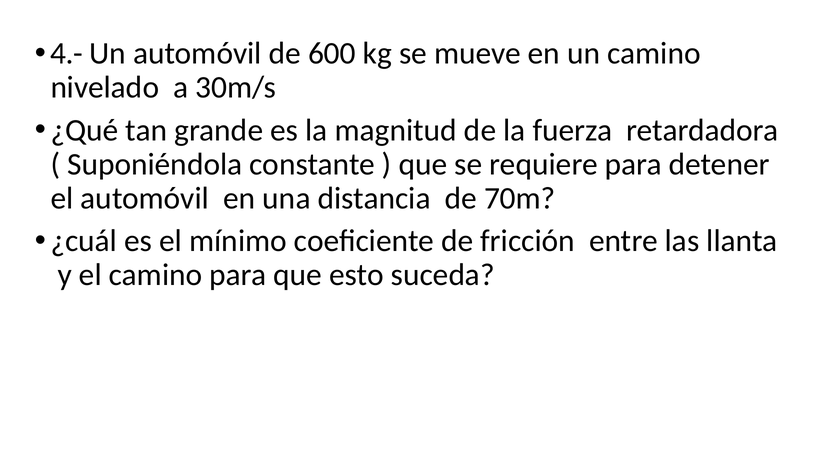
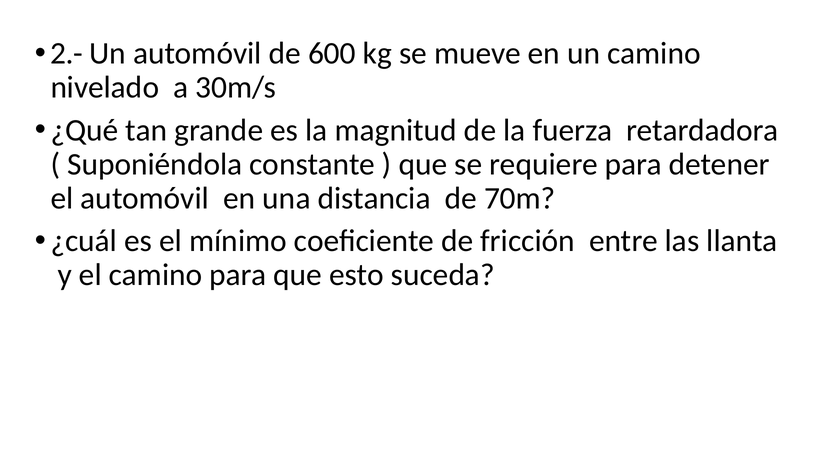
4.-: 4.- -> 2.- (67, 53)
